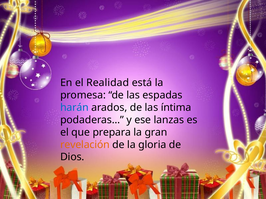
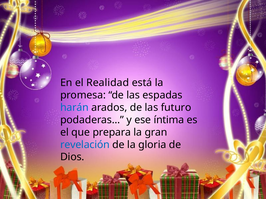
íntima: íntima -> futuro (176, 108)
lanzas: lanzas -> íntima (169, 120)
revelación colour: orange -> blue (85, 145)
